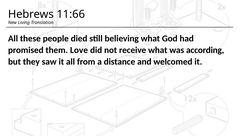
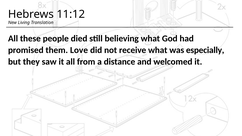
11:66: 11:66 -> 11:12 (71, 14)
according: according -> especially (205, 50)
